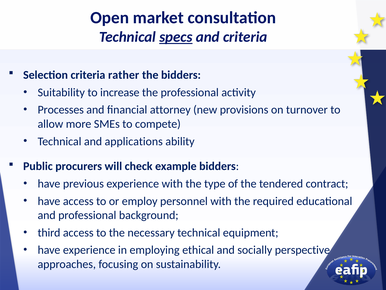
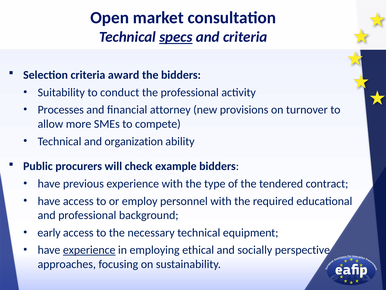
rather: rather -> award (124, 75)
increase: increase -> conduct (120, 92)
applications: applications -> organization (134, 141)
third: third -> early (49, 232)
experience underline: none -> present (89, 250)
